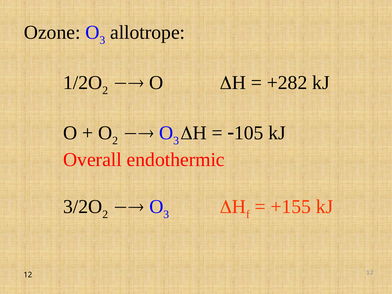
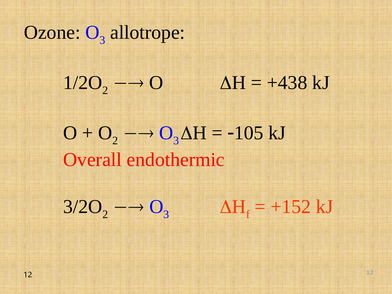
+282: +282 -> +438 (287, 83)
+155: +155 -> +152 (291, 207)
